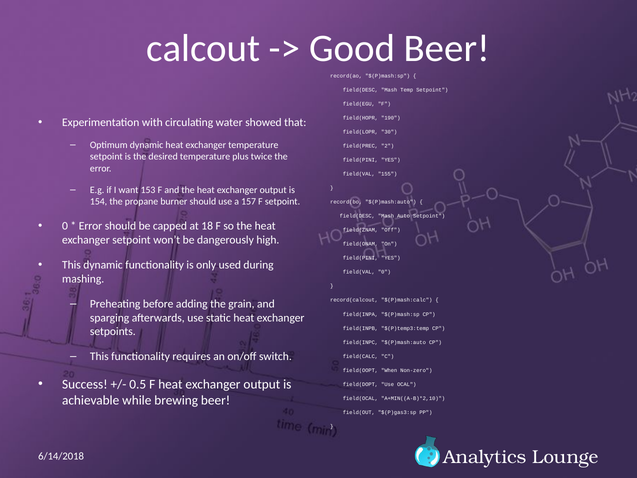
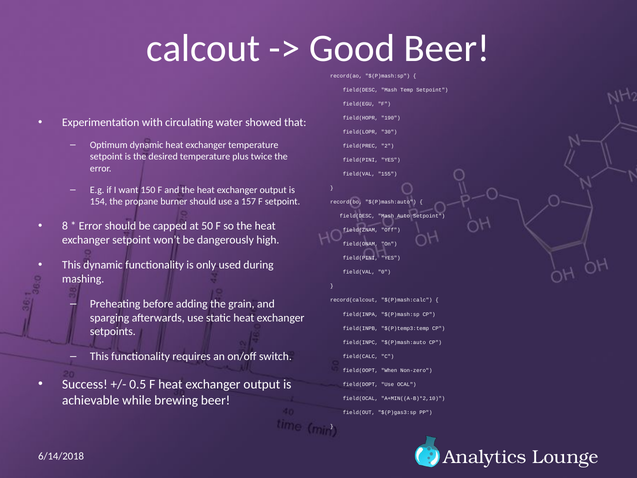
153: 153 -> 150 (148, 190)
0: 0 -> 8 (65, 226)
18: 18 -> 50 (207, 226)
